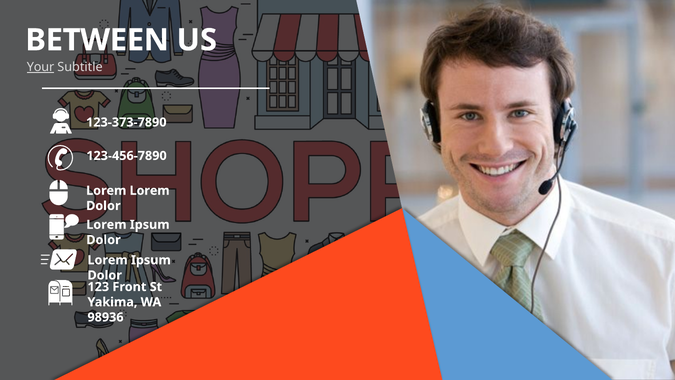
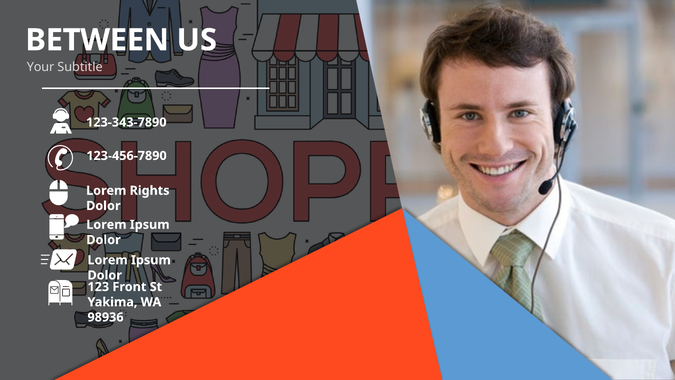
Your underline: present -> none (41, 67)
123-373-7890: 123-373-7890 -> 123-343-7890 (126, 122)
Lorem Lorem: Lorem -> Rights (150, 190)
